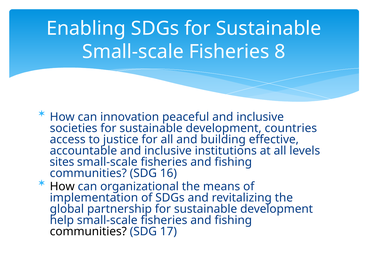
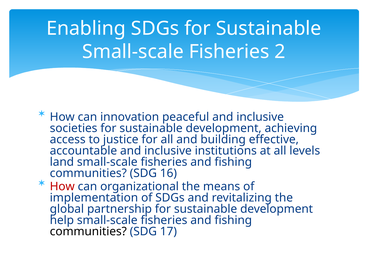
8: 8 -> 2 (280, 52)
countries: countries -> achieving (291, 128)
sites: sites -> land (62, 162)
How colour: black -> red (62, 186)
